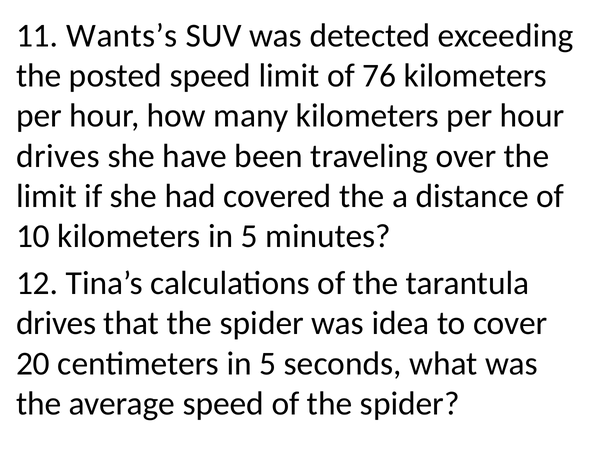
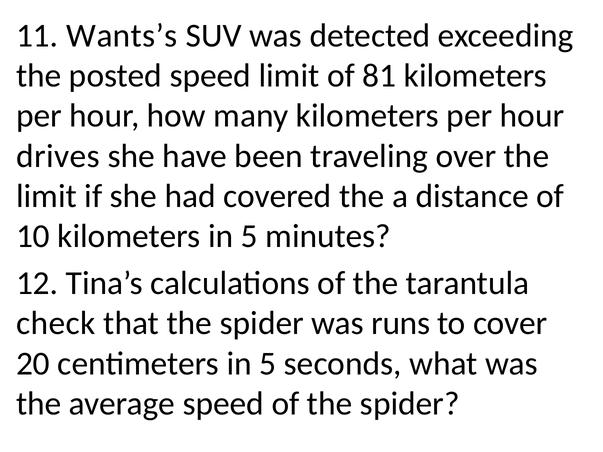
76: 76 -> 81 (379, 76)
drives: drives -> check (56, 324)
idea: idea -> runs (401, 324)
